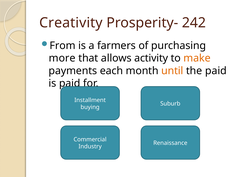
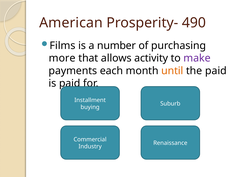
Creativity: Creativity -> American (71, 23)
242: 242 -> 490 (194, 23)
From: From -> Films (63, 45)
farmers: farmers -> number (117, 45)
make colour: orange -> purple (197, 58)
